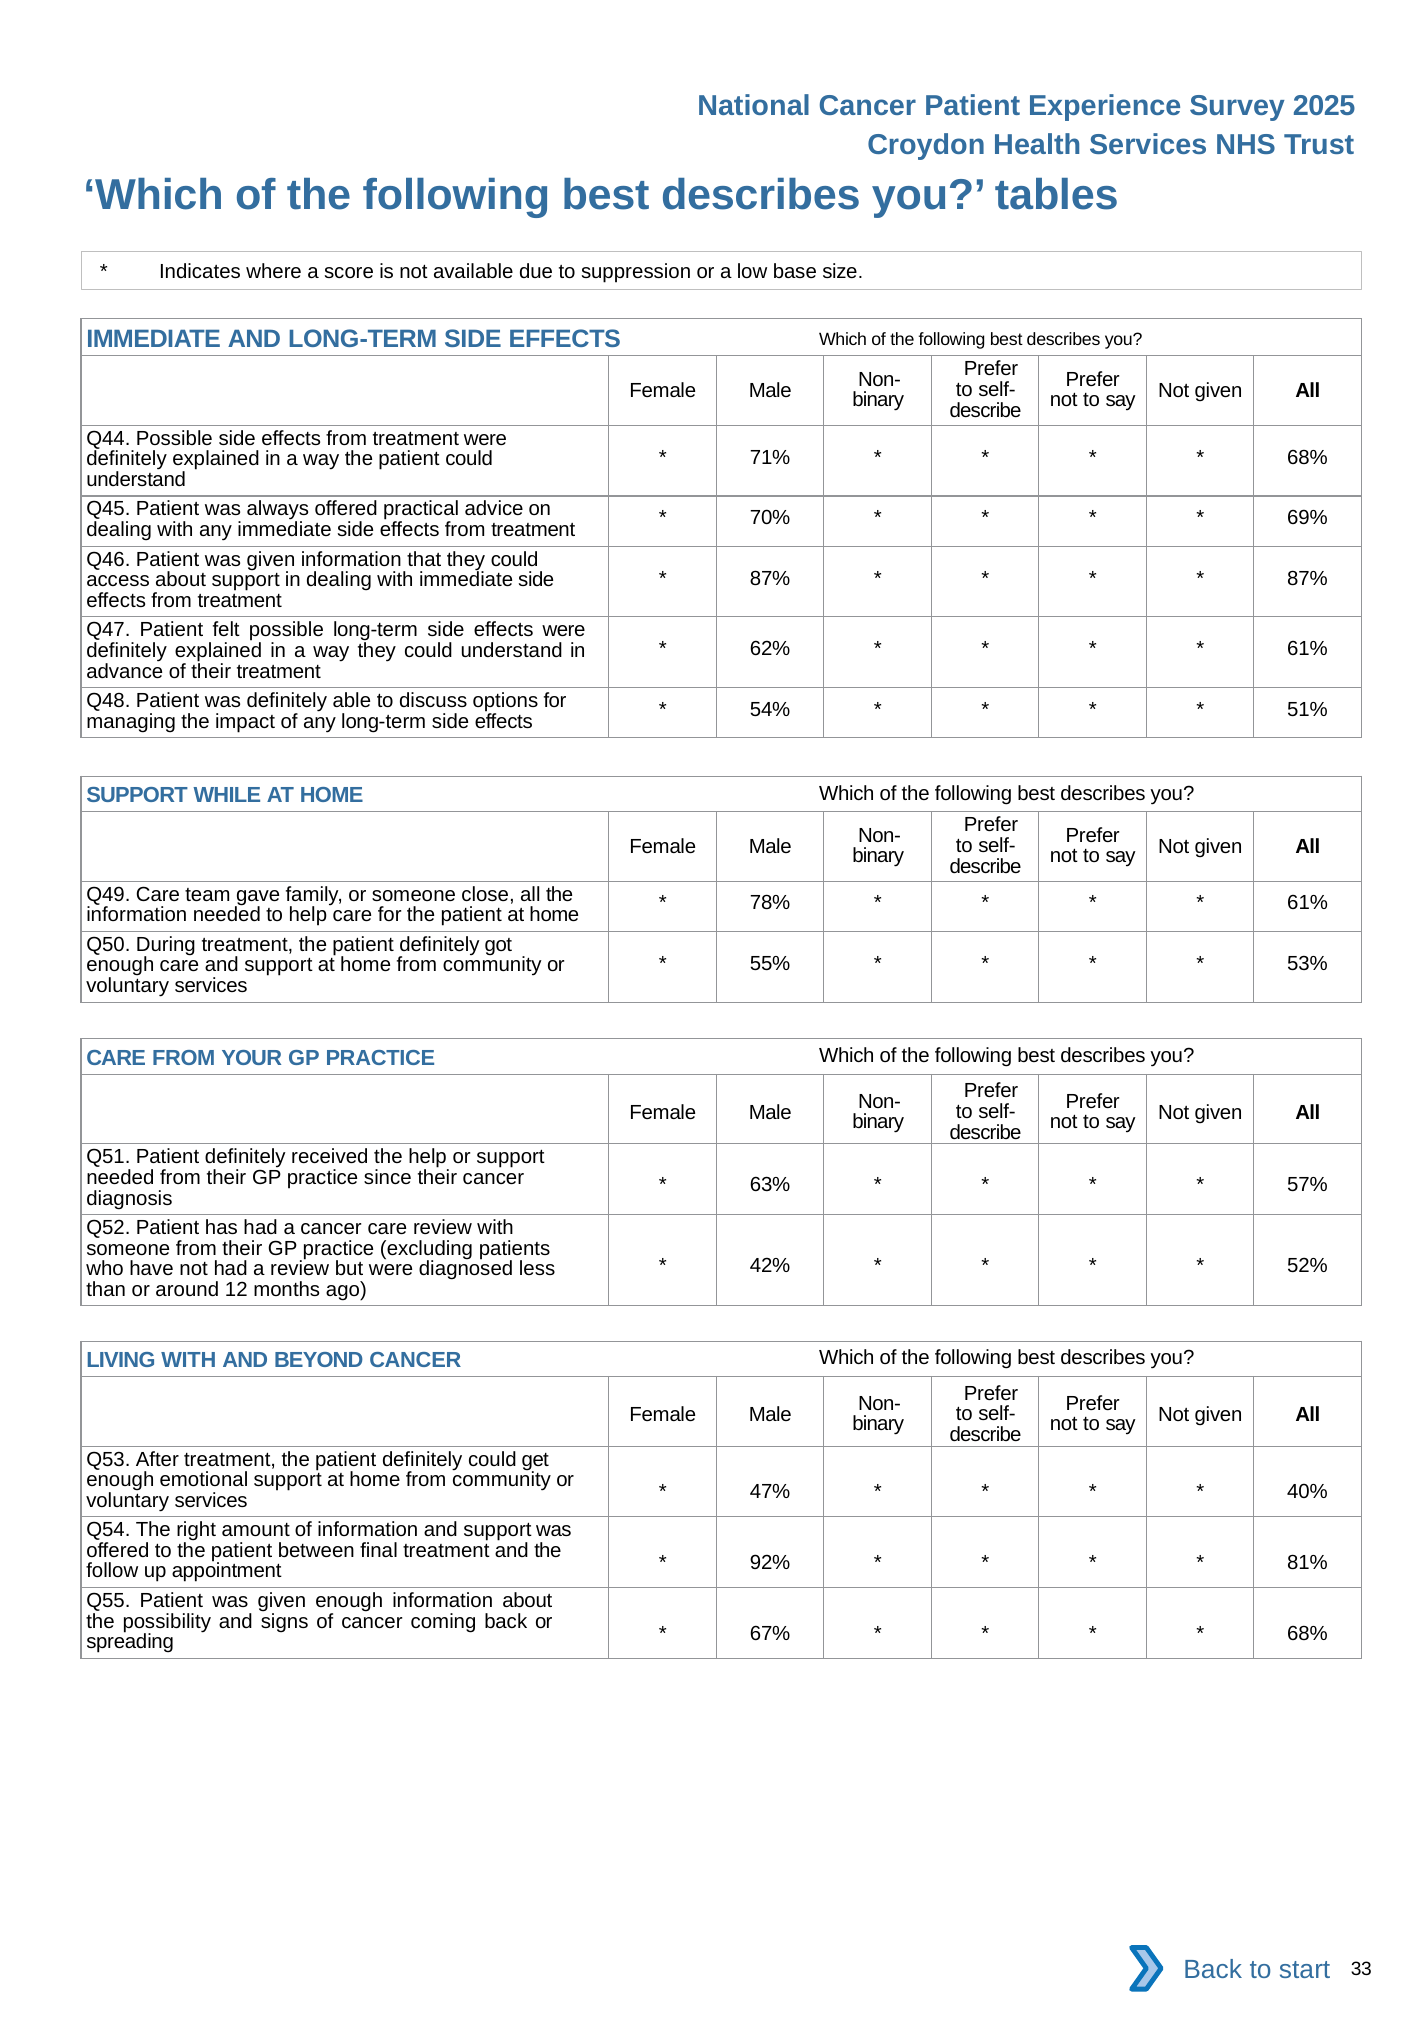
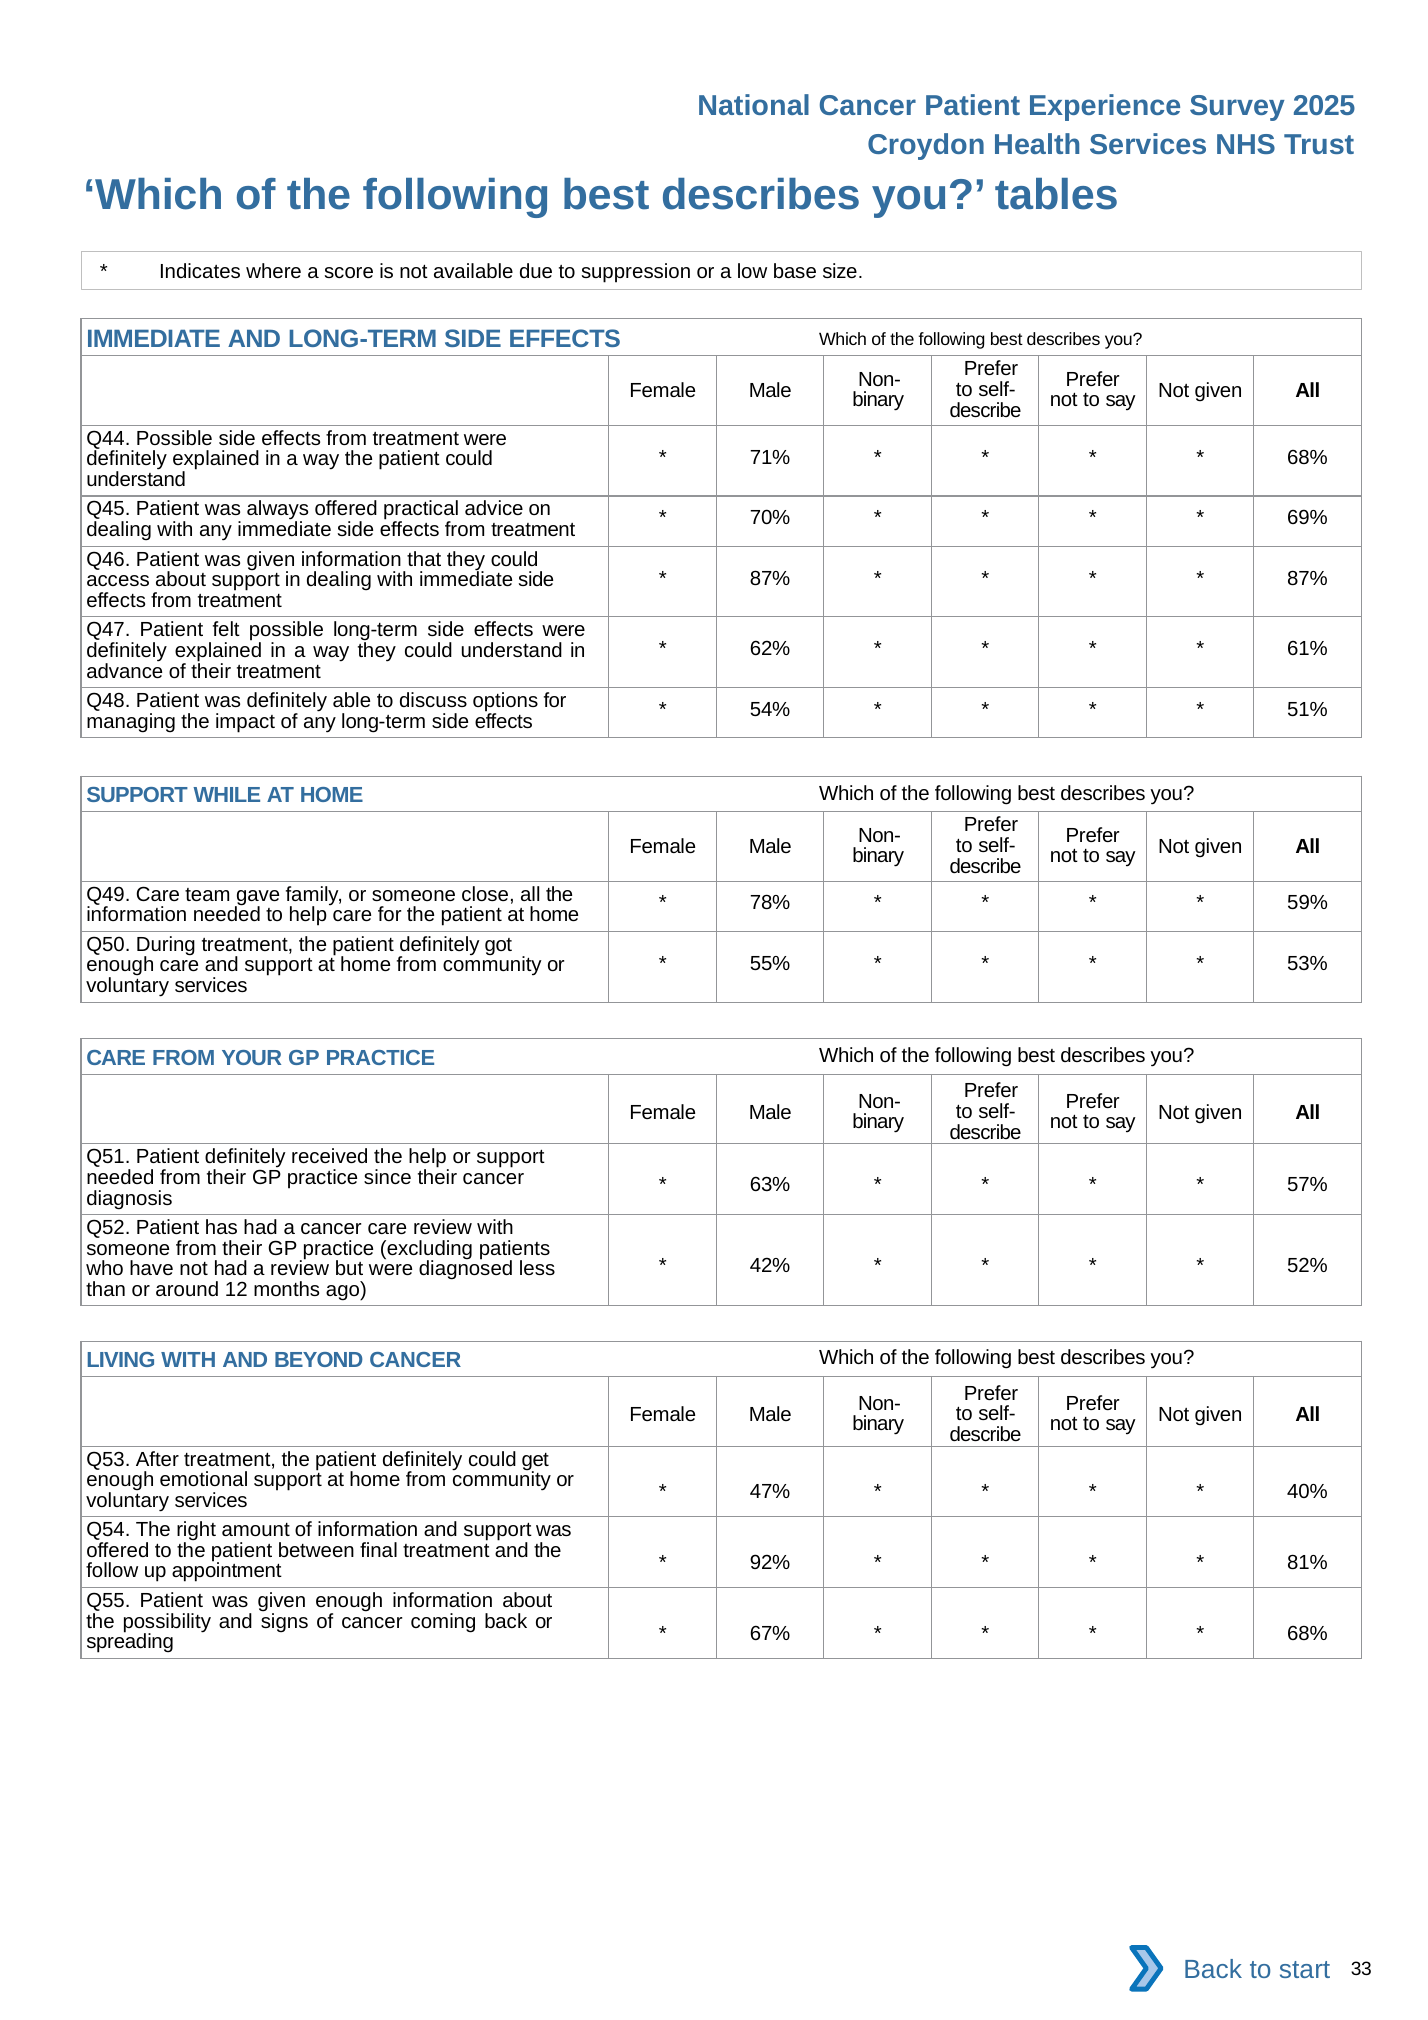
61%: 61% -> 59% (1308, 904)
